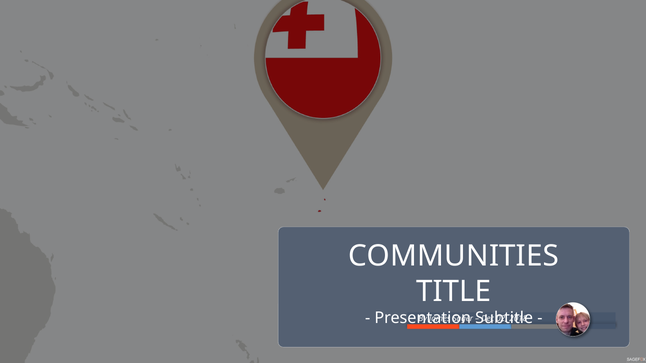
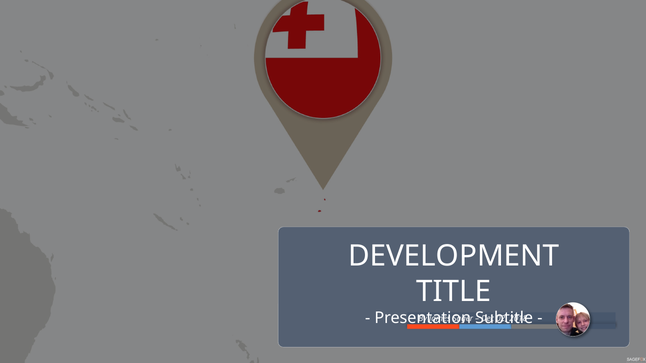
COMMUNITIES: COMMUNITIES -> DEVELOPMENT (454, 256)
